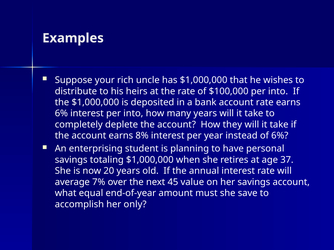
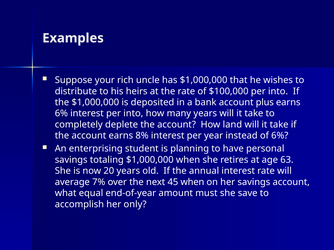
account rate: rate -> plus (265, 103)
they: they -> land (232, 125)
37: 37 -> 63 (287, 160)
45 value: value -> when (192, 182)
